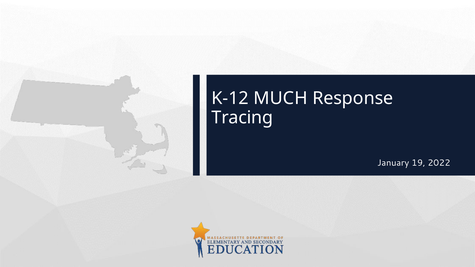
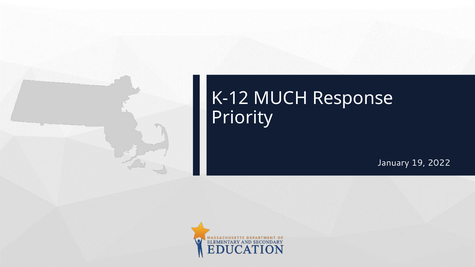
Tracing: Tracing -> Priority (242, 118)
